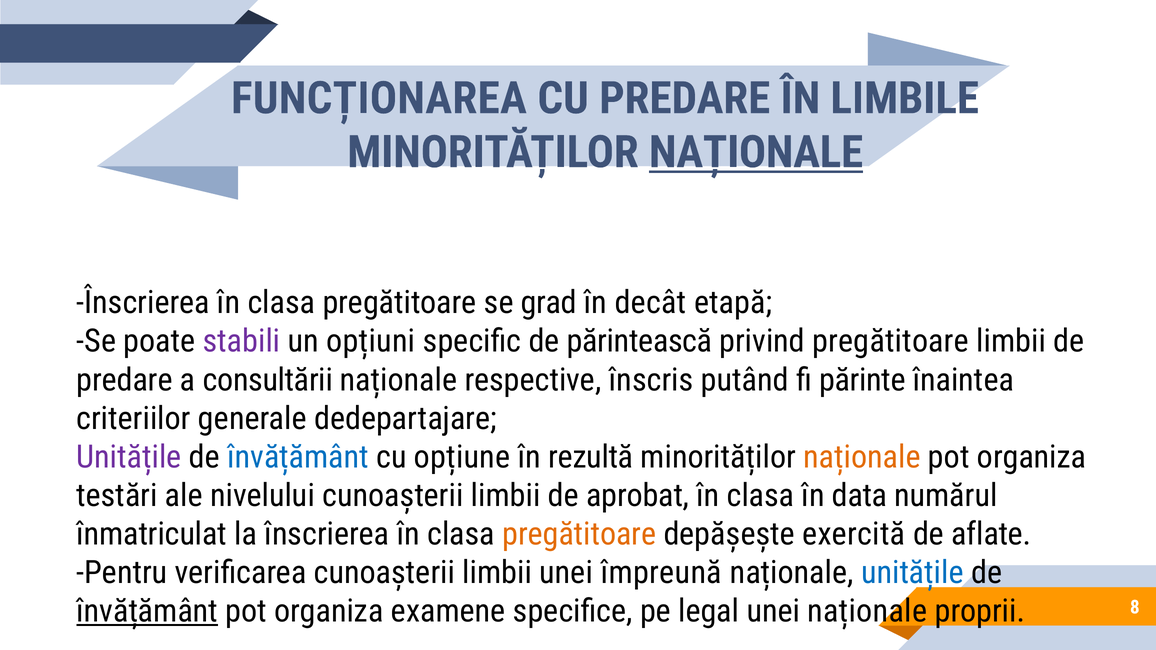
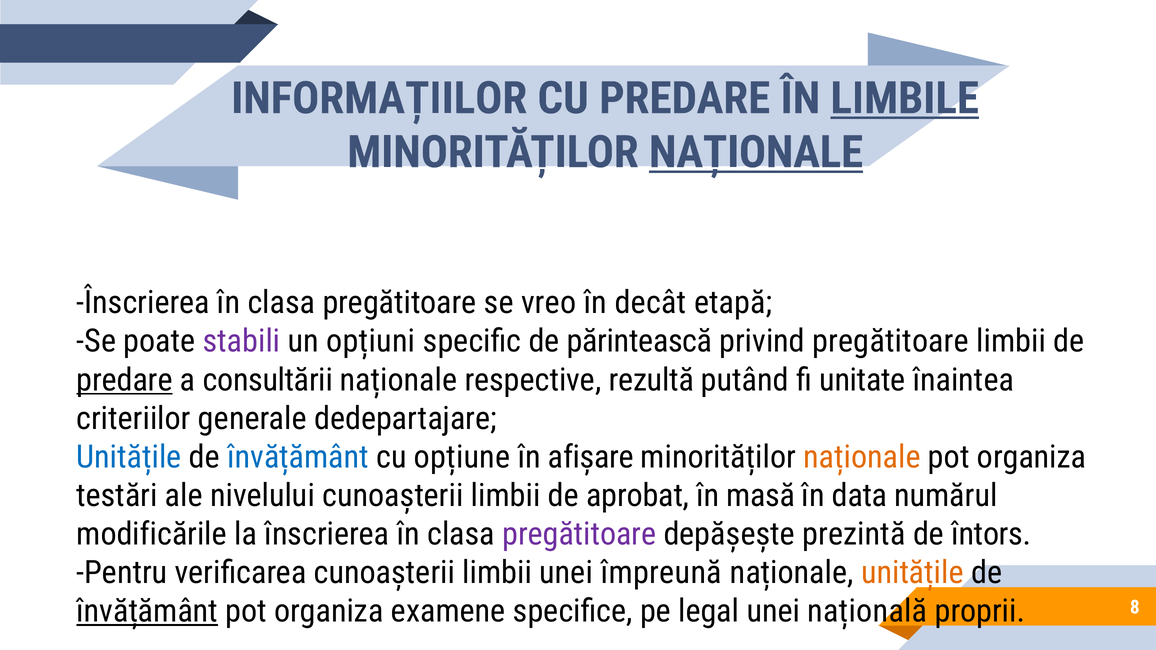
FUNCȚIONAREA: FUNCȚIONAREA -> INFORMAȚIILOR (379, 98)
LIMBILE underline: none -> present (905, 98)
grad: grad -> vreo (549, 303)
predare underline: none -> present (125, 380)
înscris: înscris -> rezultă (651, 380)
părinte: părinte -> unitate (862, 380)
Unitățile colour: purple -> blue (129, 457)
rezultă: rezultă -> afișare (591, 457)
clasa: clasa -> masă (761, 496)
înmatriculat: înmatriculat -> modificările (152, 534)
pregătitoare colour: orange -> purple (579, 534)
exercită: exercită -> prezintă (854, 534)
aflate: aflate -> întors (991, 534)
unitățile colour: blue -> orange (912, 573)
unei naționale: naționale -> națională (867, 611)
